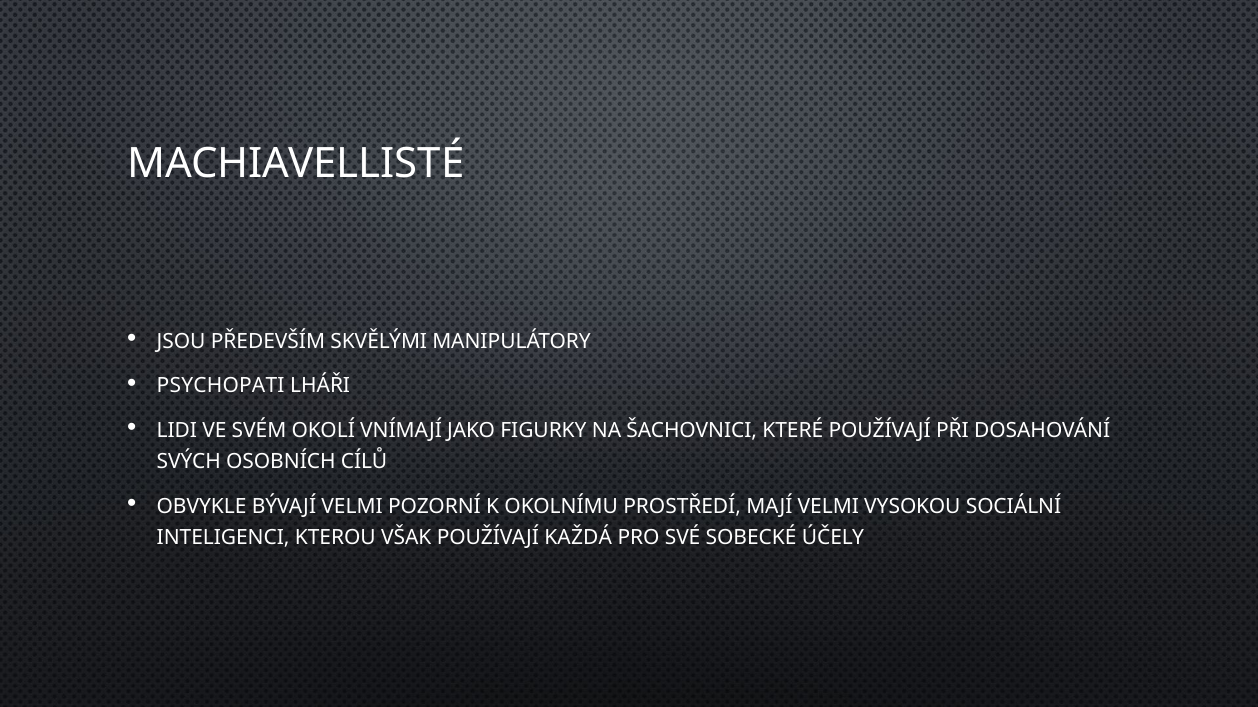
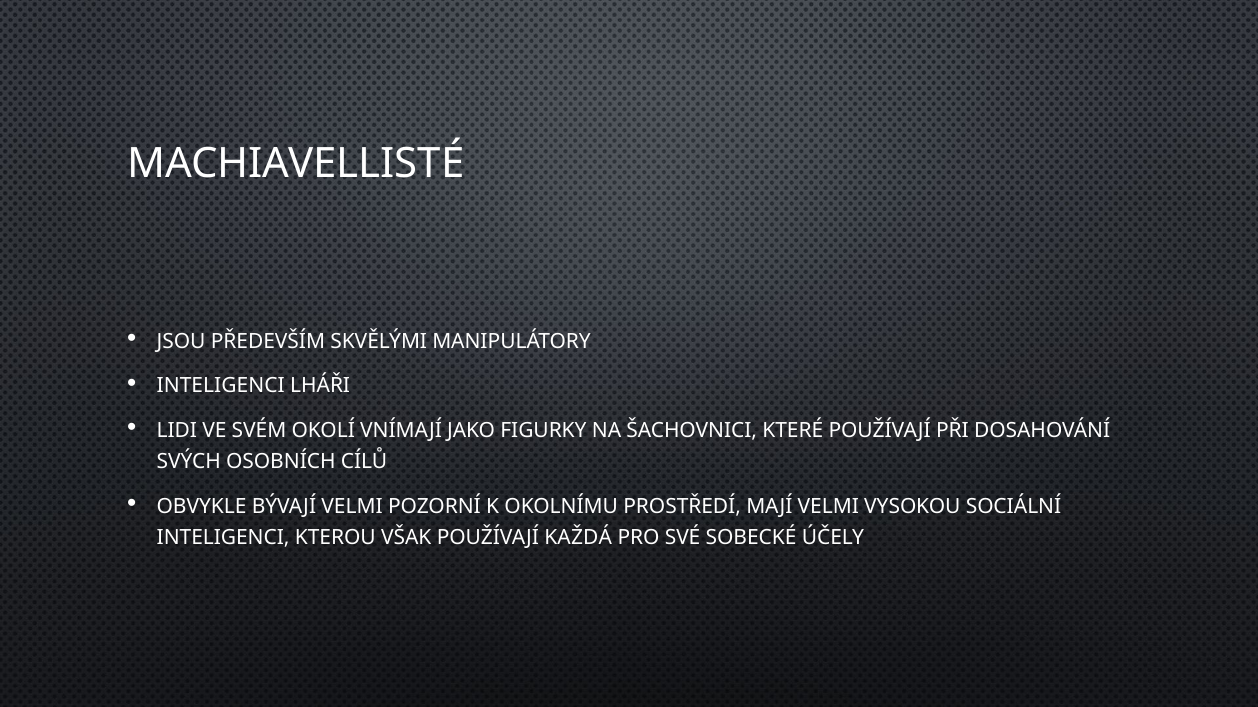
PSYCHOPATI: PSYCHOPATI -> INTELIGENCI (221, 386)
